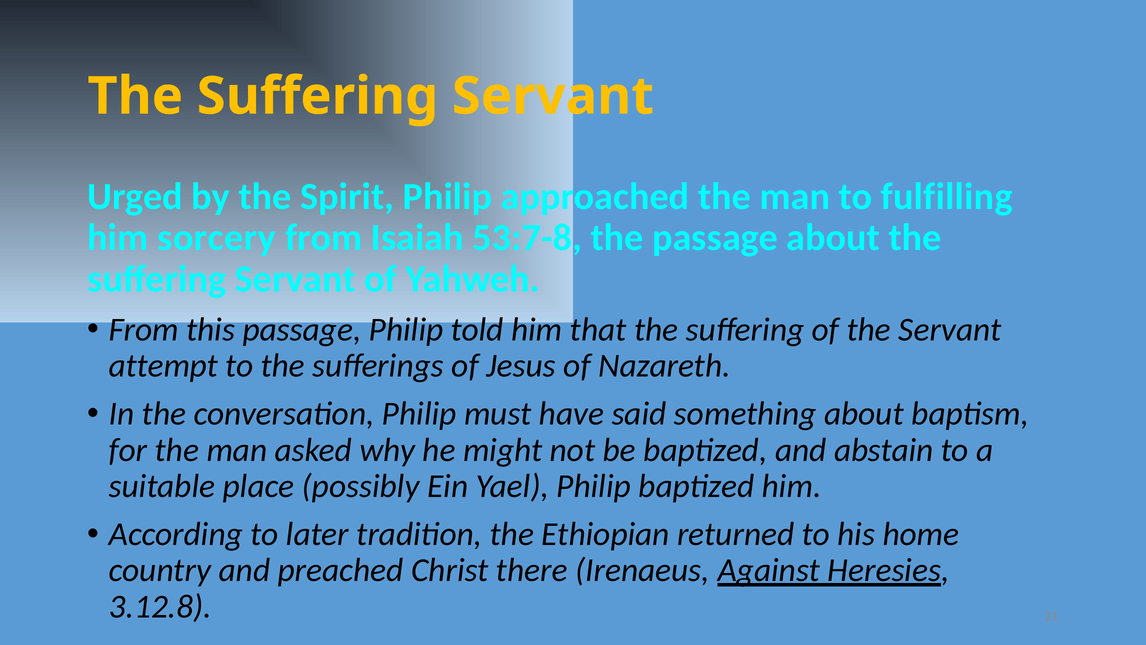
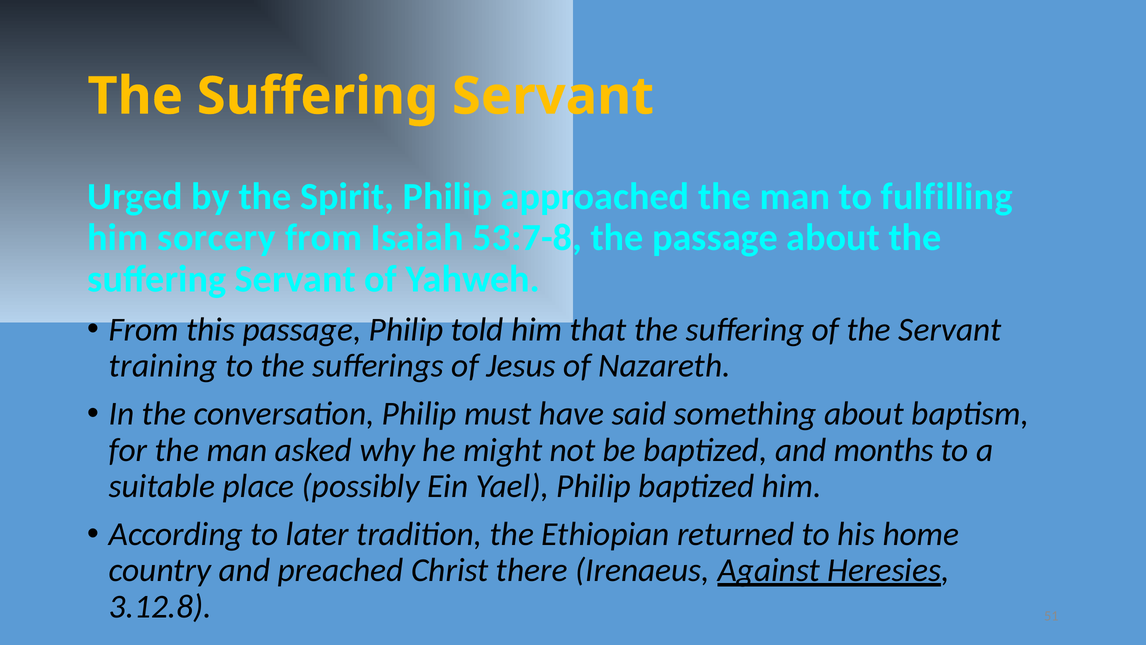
attempt: attempt -> training (163, 366)
abstain: abstain -> months (884, 450)
21: 21 -> 51 (1051, 615)
